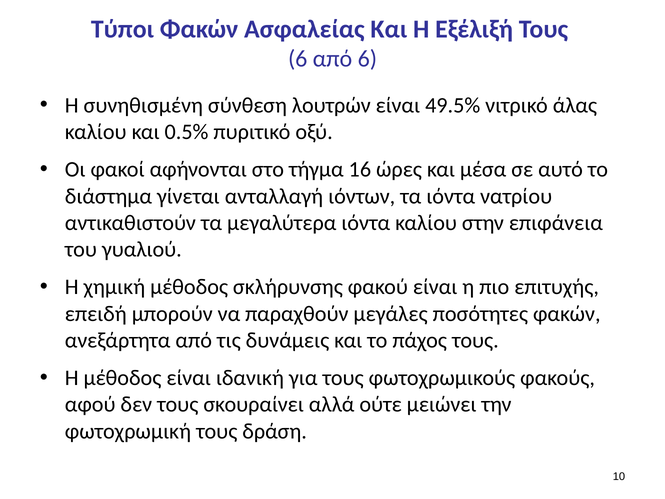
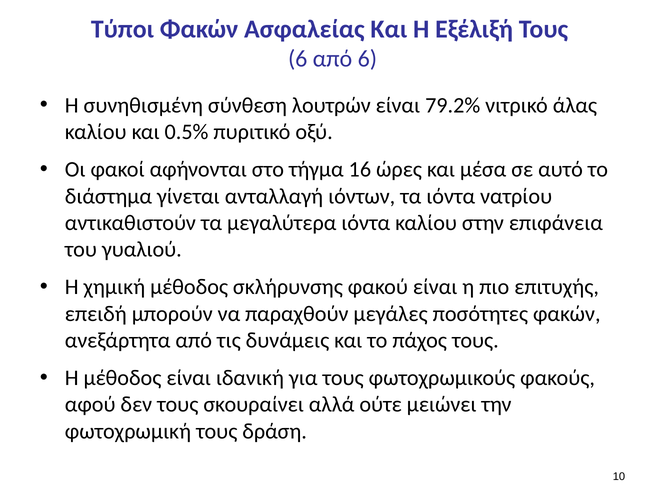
49.5%: 49.5% -> 79.2% (453, 105)
